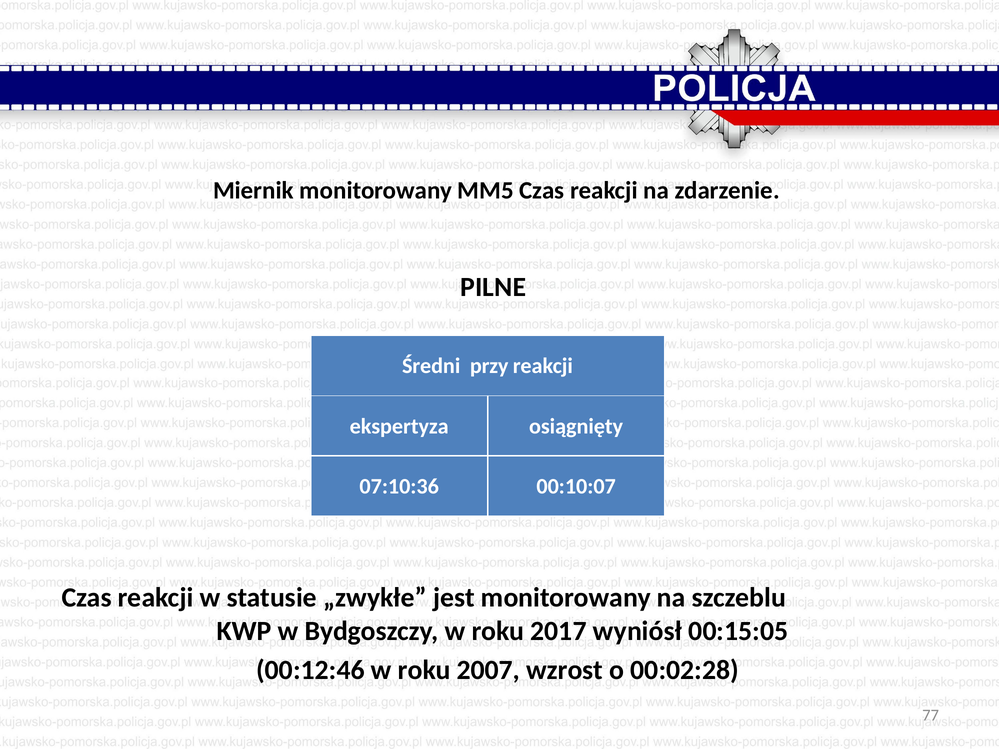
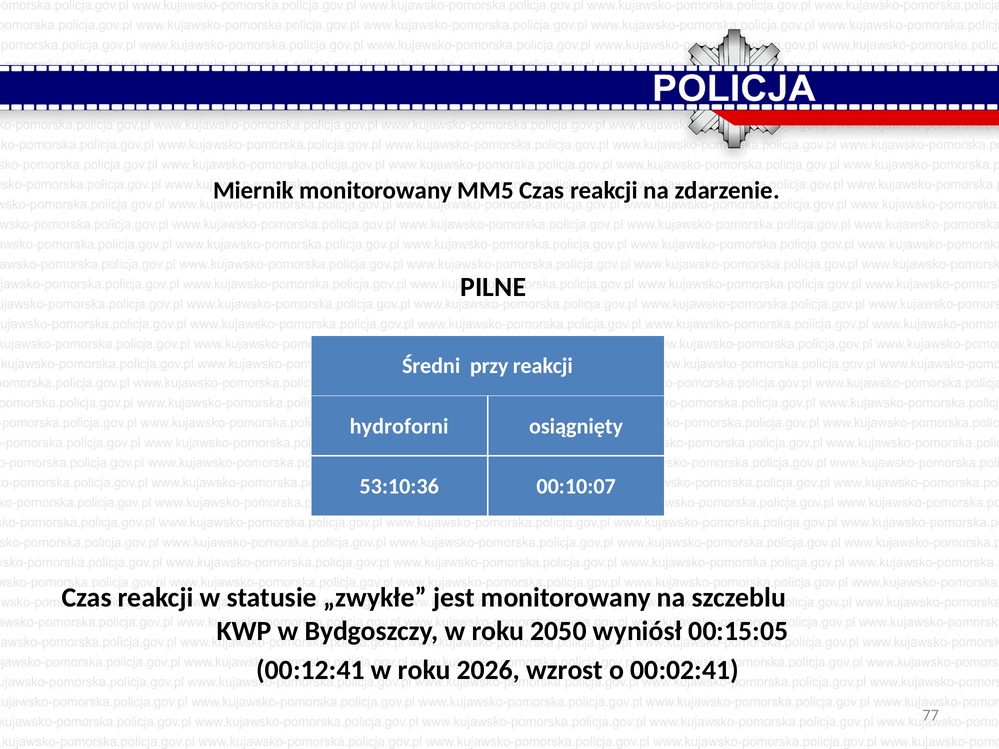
ekspertyza: ekspertyza -> hydroforni (399, 426)
07:10:36: 07:10:36 -> 53:10:36 (399, 487)
2017: 2017 -> 2050 (558, 631)
00:12:46: 00:12:46 -> 00:12:41 (310, 670)
2007: 2007 -> 2026 (488, 670)
00:02:28: 00:02:28 -> 00:02:41 (685, 670)
